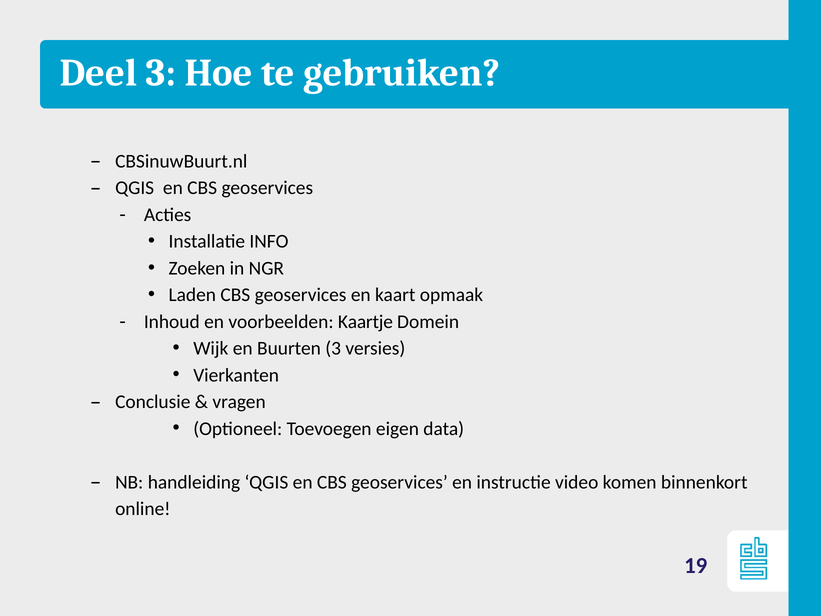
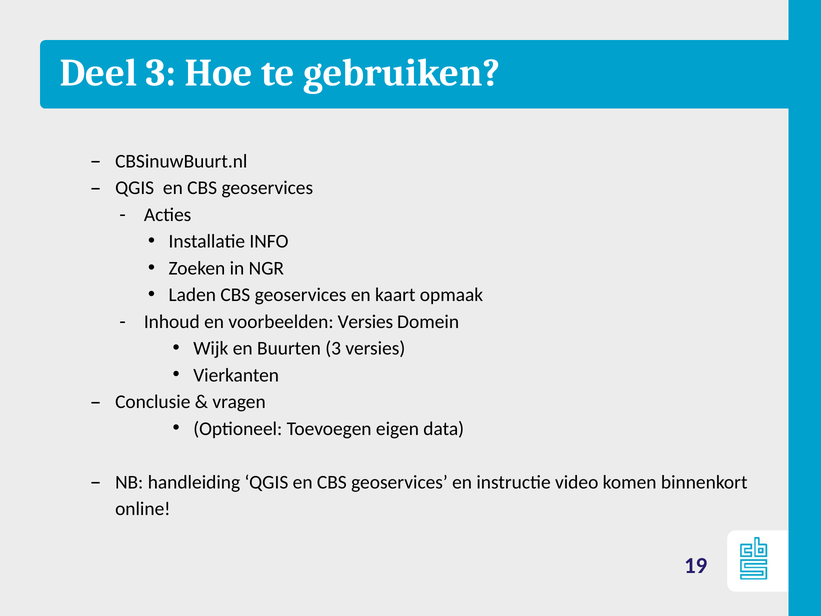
voorbeelden Kaartje: Kaartje -> Versies (365, 322)
